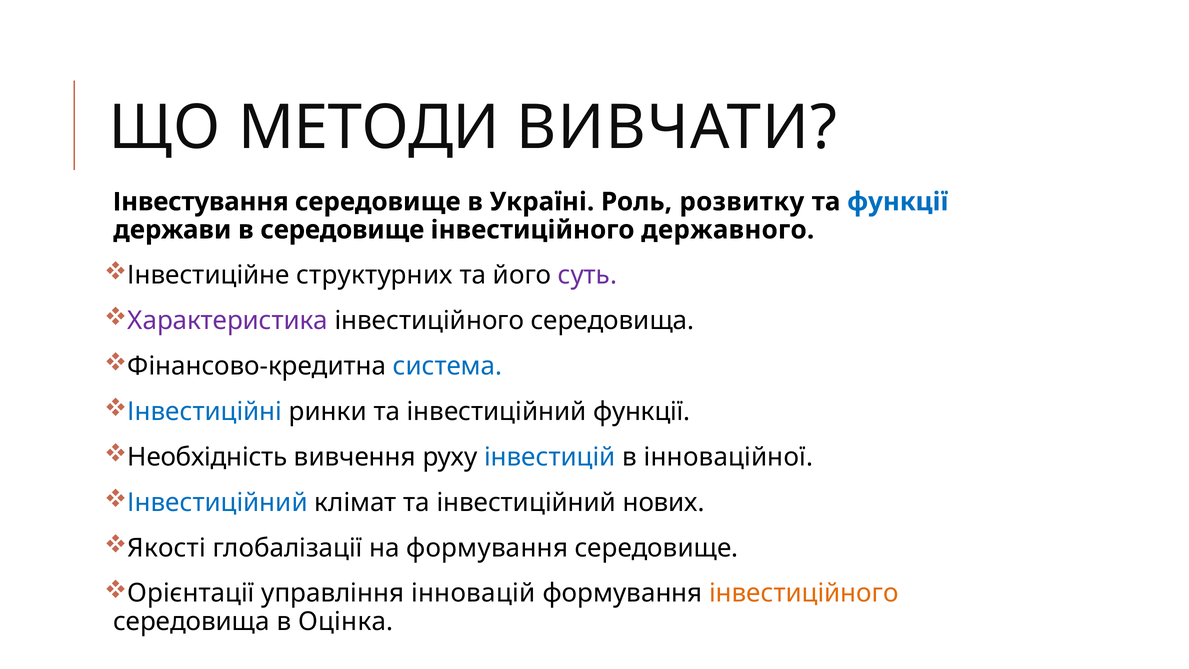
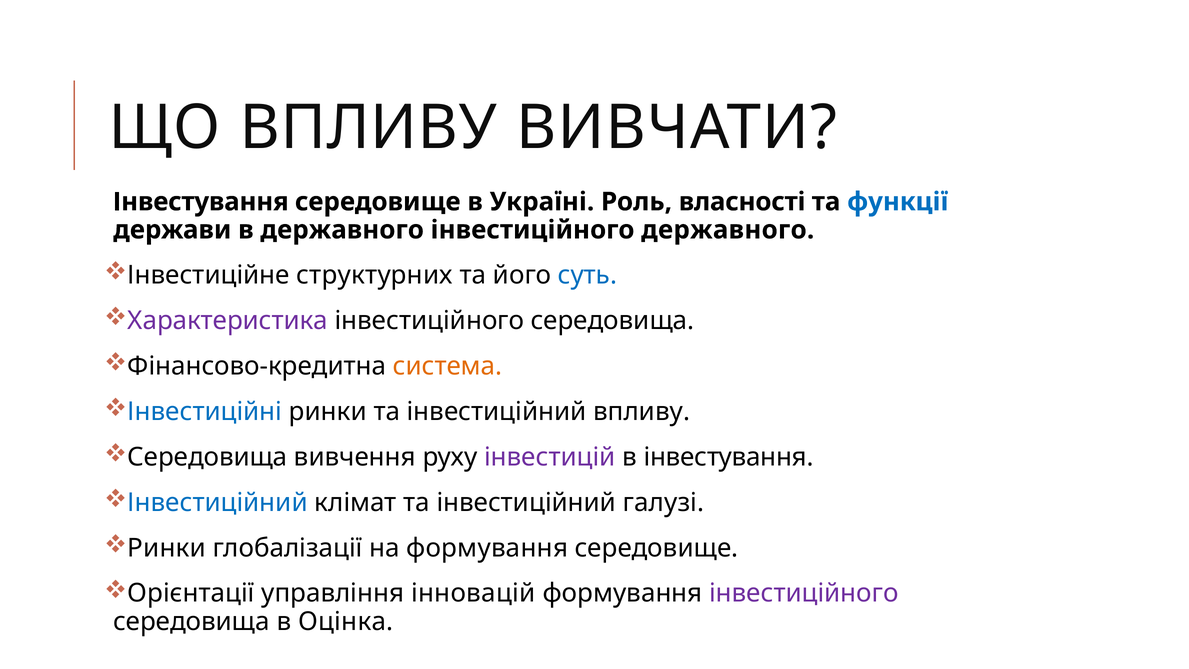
ЩО МЕТОДИ: МЕТОДИ -> ВПЛИВУ (368, 128)
розвитку: розвитку -> власності (742, 202)
в середовище: середовище -> державного (342, 230)
суть colour: purple -> blue (587, 275)
система colour: blue -> orange (448, 366)
інвестиційний функції: функції -> впливу (642, 412)
Необхідність: Необхідність -> Середовища (207, 457)
інвестицій colour: blue -> purple (550, 457)
в інноваційної: інноваційної -> інвестування (729, 457)
нових: нових -> галузі (664, 502)
Якості: Якості -> Ринки (167, 548)
інвестиційного colour: orange -> purple (804, 593)
